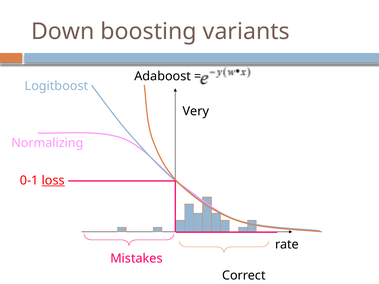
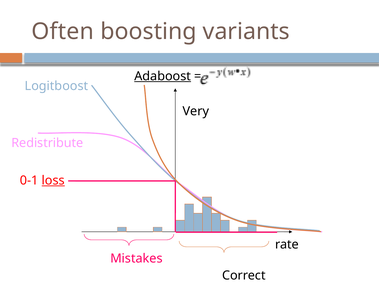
Down: Down -> Often (63, 32)
Adaboost underline: none -> present (163, 76)
Normalizing: Normalizing -> Redistribute (47, 143)
